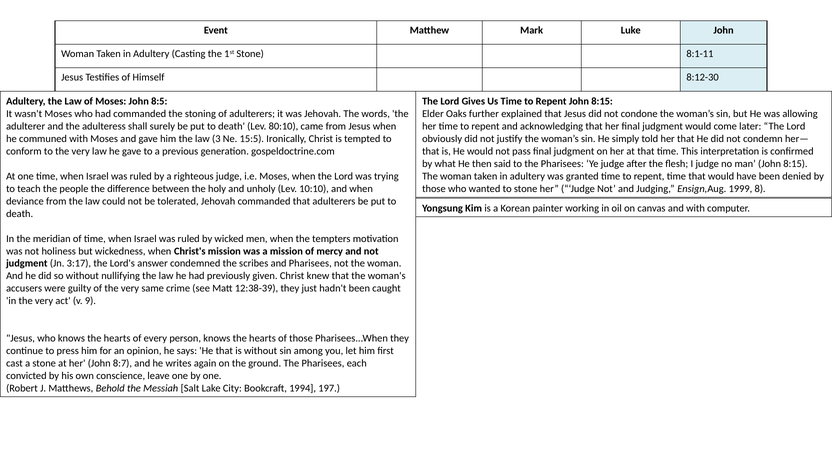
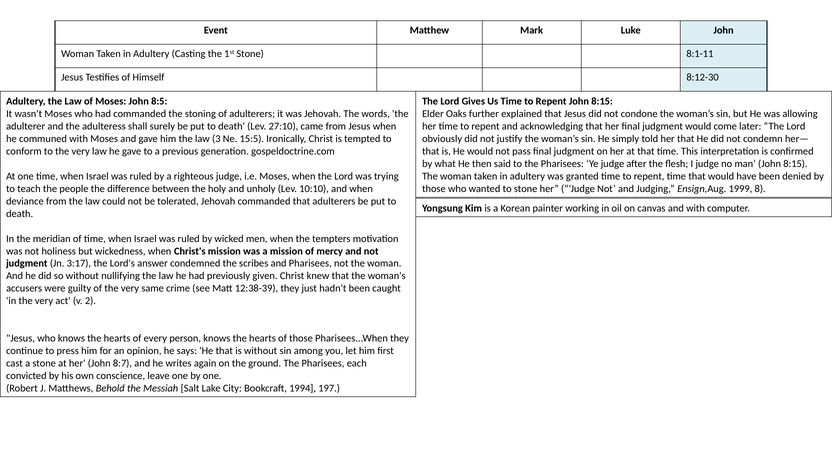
80:10: 80:10 -> 27:10 (283, 126)
9: 9 -> 2 (90, 301)
